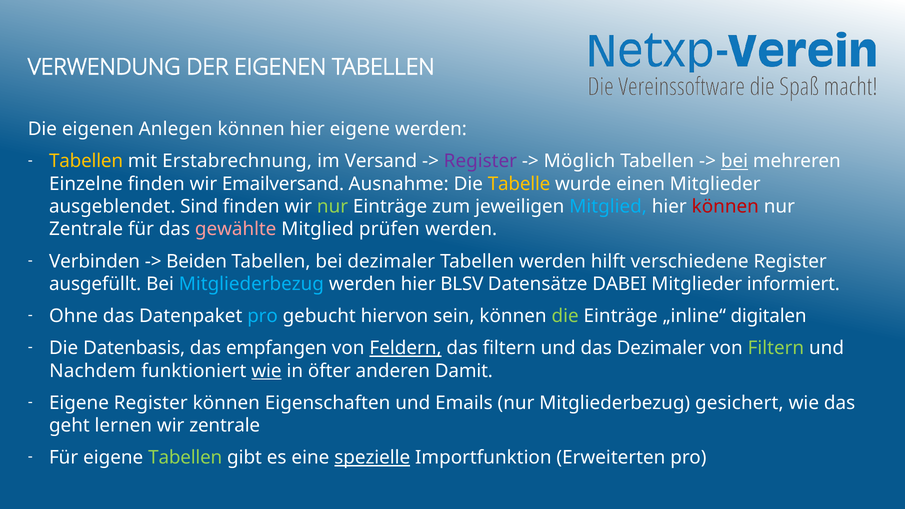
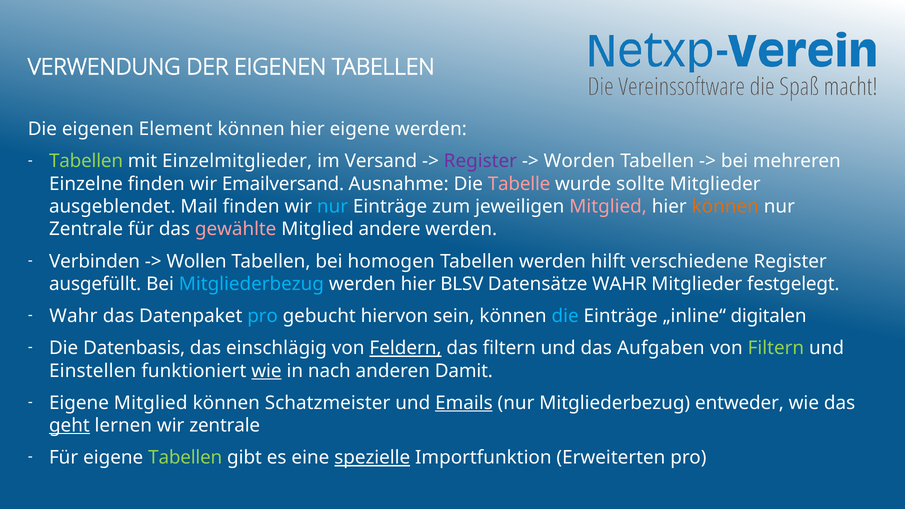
Anlegen: Anlegen -> Element (176, 129)
Tabellen colour: yellow -> light green (86, 161)
Erstabrechnung: Erstabrechnung -> Einzelmitglieder (237, 161)
Möglich: Möglich -> Worden (579, 161)
bei underline: present -> none (734, 161)
Tabelle colour: yellow -> pink (519, 184)
einen: einen -> sollte (640, 184)
Sind: Sind -> Mail (199, 207)
nur colour: light green -> light blue (333, 207)
Mitglied colour: light blue -> pink (608, 207)
können colour: red -> orange (725, 207)
prüfen: prüfen -> andere (390, 229)
Beiden: Beiden -> Wollen (197, 261)
bei dezimaler: dezimaler -> homogen (391, 261)
Datensätze DABEI: DABEI -> WAHR (619, 284)
informiert: informiert -> festgelegt (793, 284)
Ohne: Ohne -> Wahr (73, 316)
die colour: light green -> light blue (565, 316)
empfangen: empfangen -> einschlägig (276, 348)
das Dezimaler: Dezimaler -> Aufgaben (661, 348)
Nachdem: Nachdem -> Einstellen (93, 371)
öfter: öfter -> nach (329, 371)
Eigene Register: Register -> Mitglied (151, 403)
Eigenschaften: Eigenschaften -> Schatzmeister (328, 403)
Emails underline: none -> present (464, 403)
gesichert: gesichert -> entweder (739, 403)
geht underline: none -> present (69, 426)
